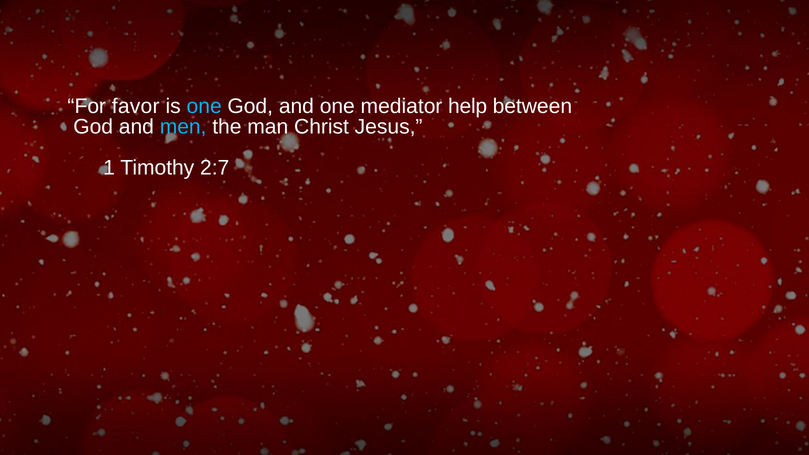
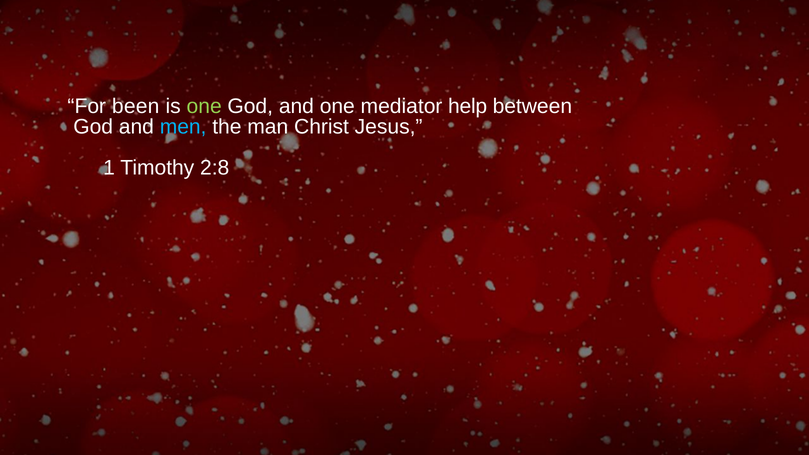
favor: favor -> been (136, 106)
one colour: light blue -> light green (204, 106)
2:7: 2:7 -> 2:8 (215, 168)
